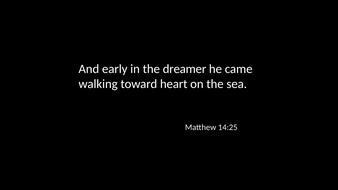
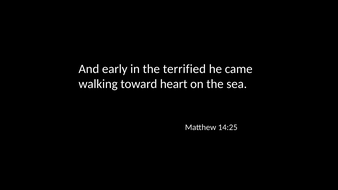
dreamer: dreamer -> terrified (184, 69)
